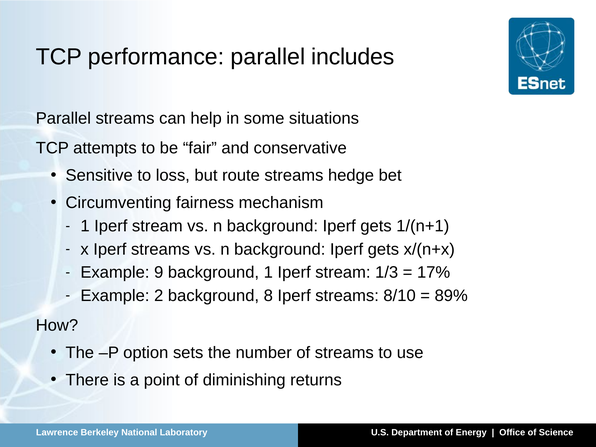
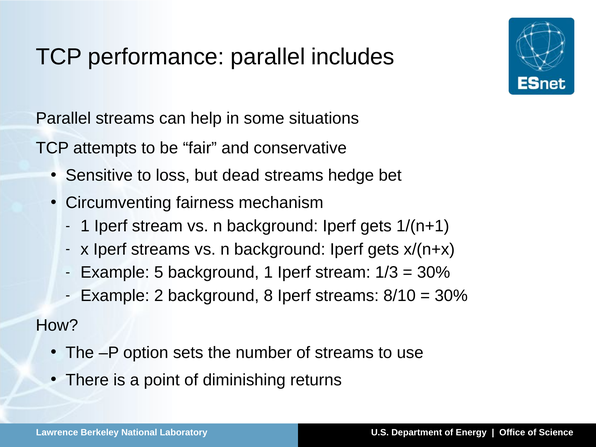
route: route -> dead (241, 176)
9: 9 -> 5 (159, 272)
17%: 17% -> 30% (434, 272)
89%: 89% -> 30% (451, 296)
